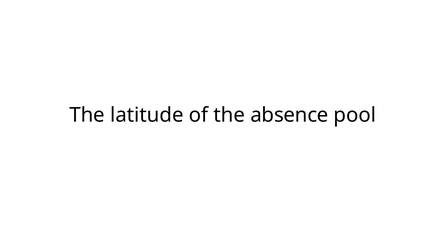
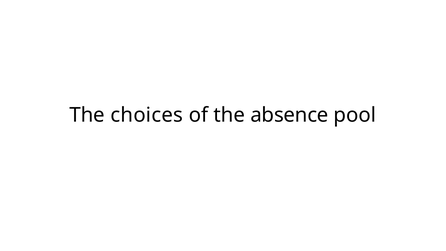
latitude: latitude -> choices (147, 115)
